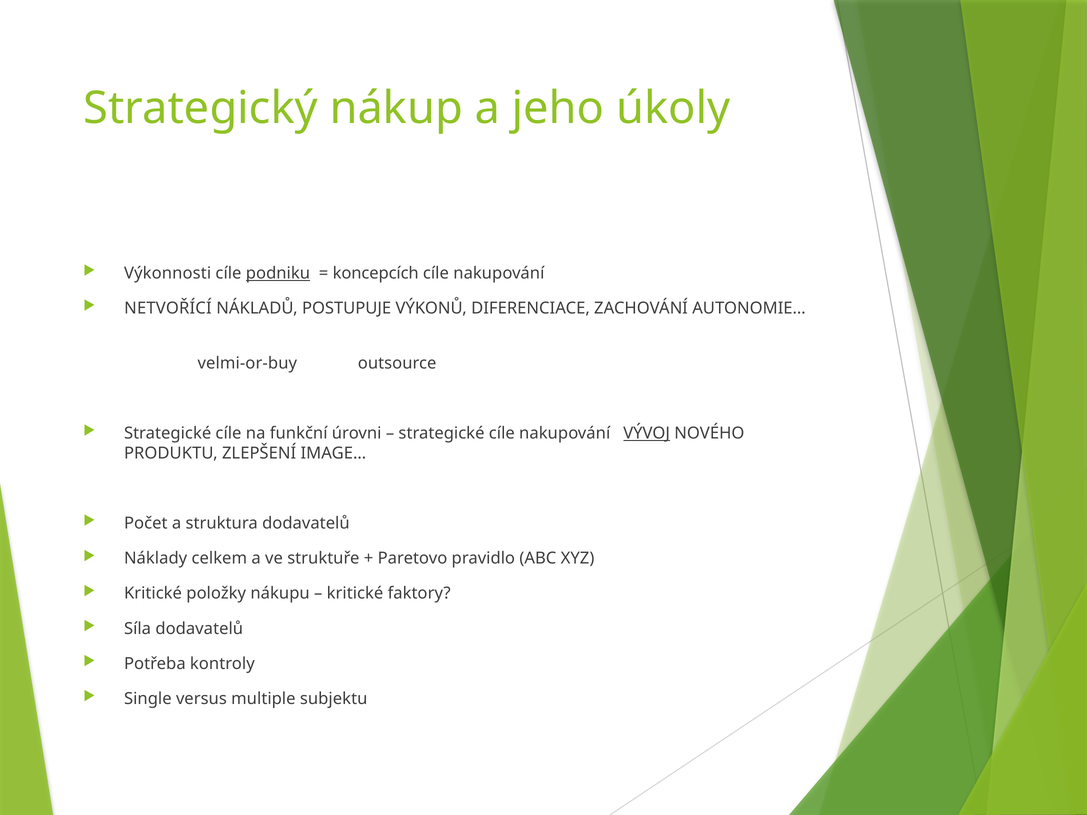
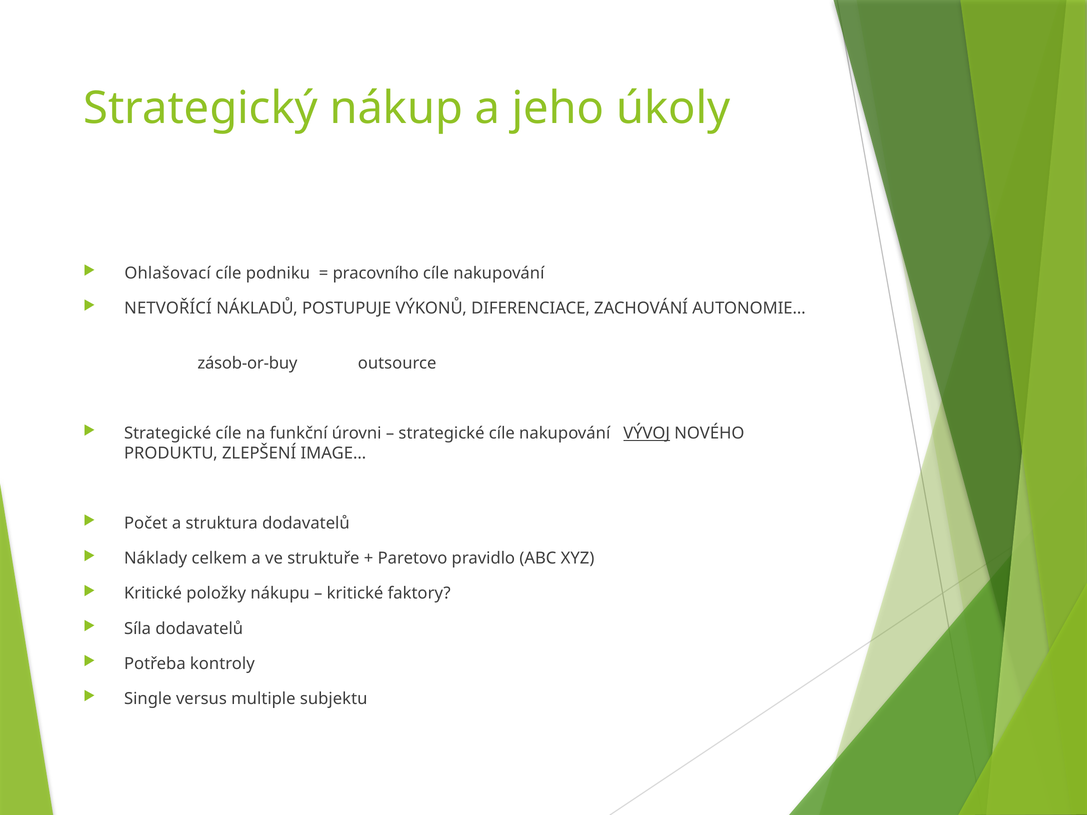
Výkonnosti: Výkonnosti -> Ohlašovací (168, 273)
podniku underline: present -> none (278, 273)
koncepcích: koncepcích -> pracovního (376, 273)
velmi-or-buy: velmi-or-buy -> zásob-or-buy (247, 363)
